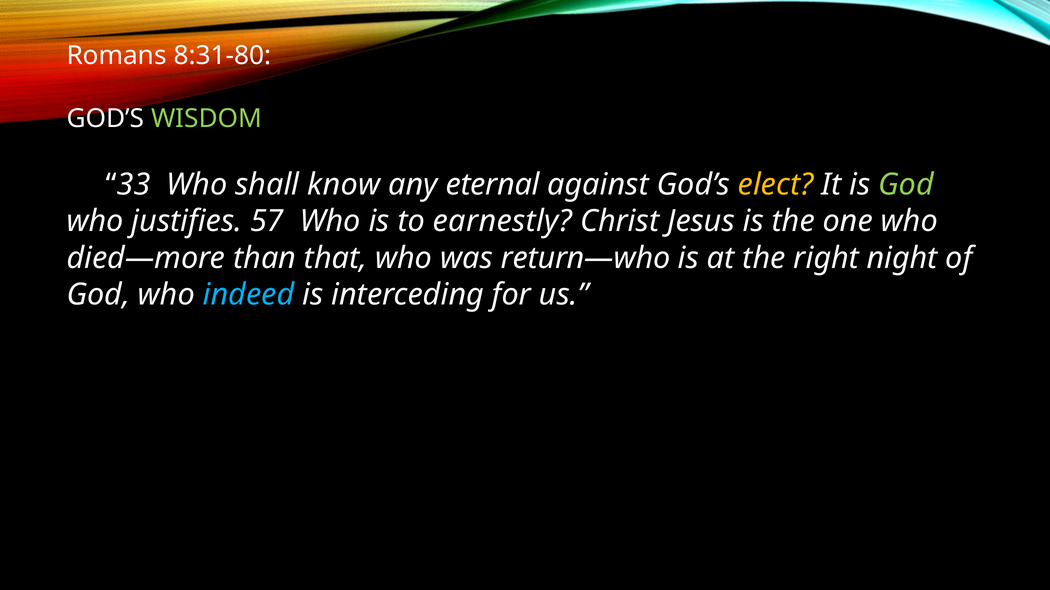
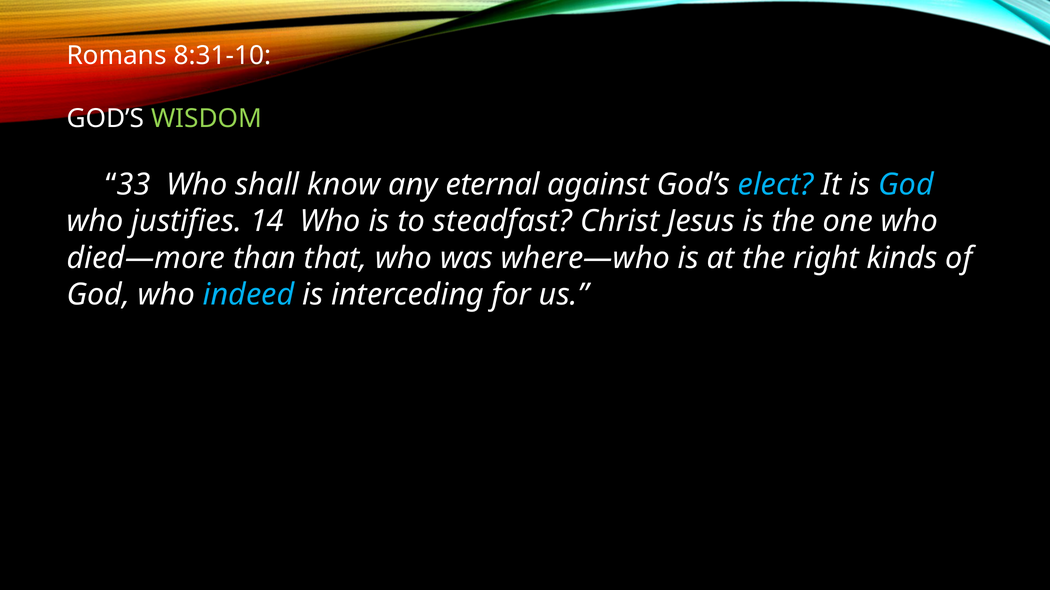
8:31-80: 8:31-80 -> 8:31-10 (222, 56)
elect colour: yellow -> light blue (776, 185)
God colour: light green -> light blue (906, 185)
57: 57 -> 14 (267, 222)
earnestly: earnestly -> steadfast (502, 222)
return—who: return—who -> where—who (585, 258)
night: night -> kinds (902, 258)
